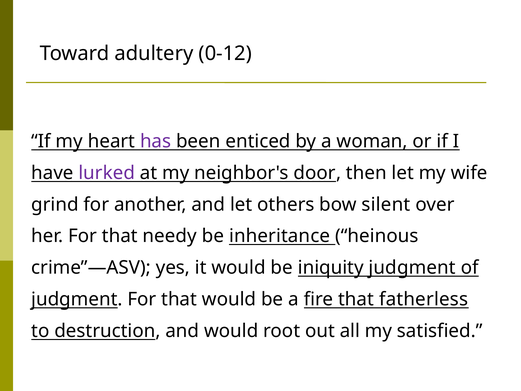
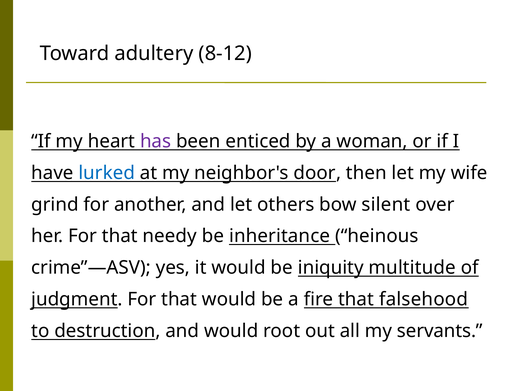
0-12: 0-12 -> 8-12 (225, 53)
lurked colour: purple -> blue (107, 173)
iniquity judgment: judgment -> multitude (412, 268)
fatherless: fatherless -> falsehood (424, 299)
satisfied: satisfied -> servants (440, 331)
